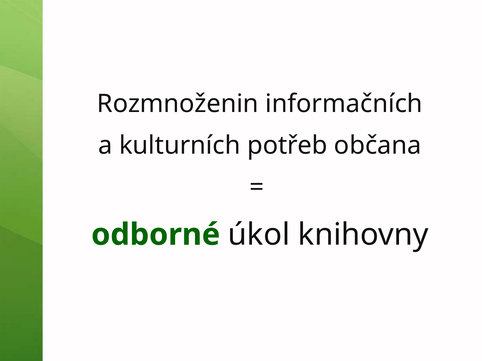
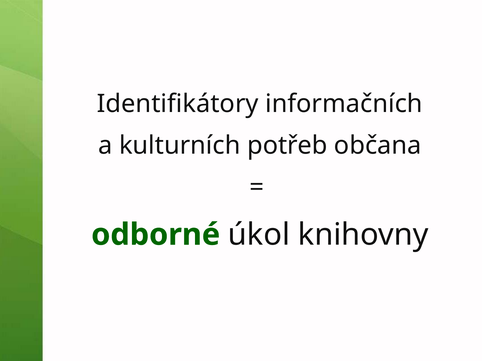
Rozmnoženin: Rozmnoženin -> Identifikátory (178, 104)
